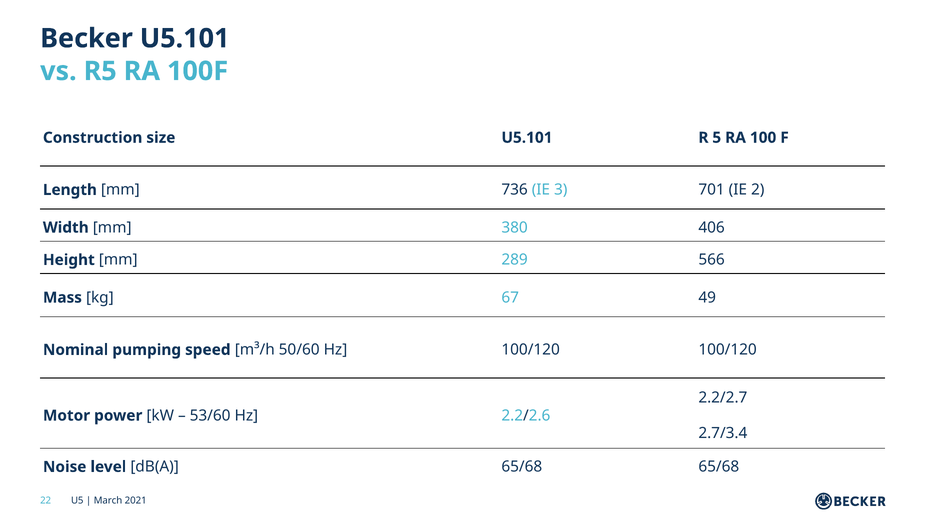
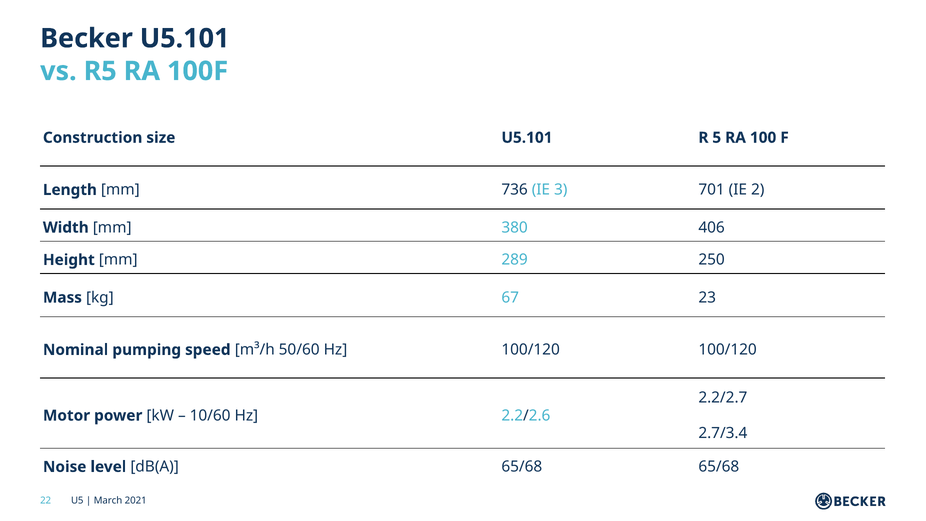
566: 566 -> 250 (712, 260)
49: 49 -> 23 (707, 298)
53/60: 53/60 -> 10/60 (210, 415)
